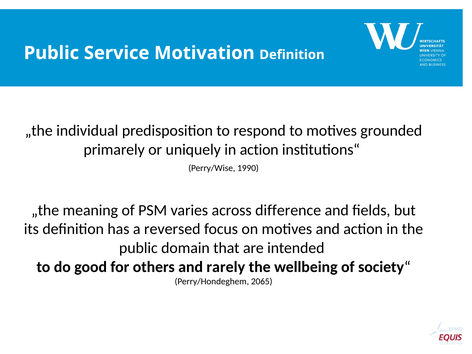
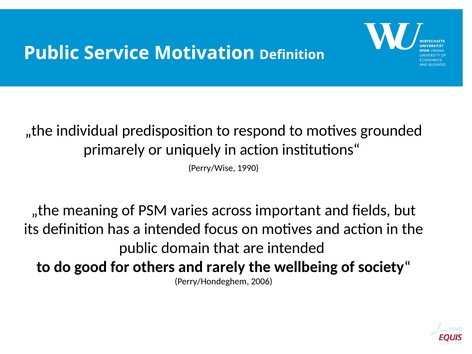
difference: difference -> important (288, 210)
a reversed: reversed -> intended (172, 229)
2065: 2065 -> 2006 (262, 281)
